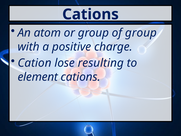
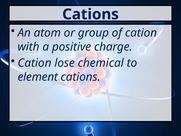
of group: group -> cation (141, 33)
resulting: resulting -> chemical (101, 63)
